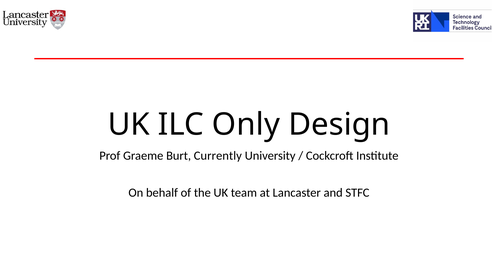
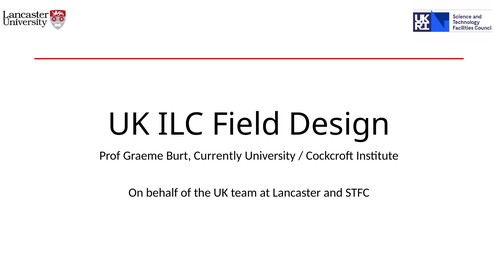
Only: Only -> Field (246, 124)
